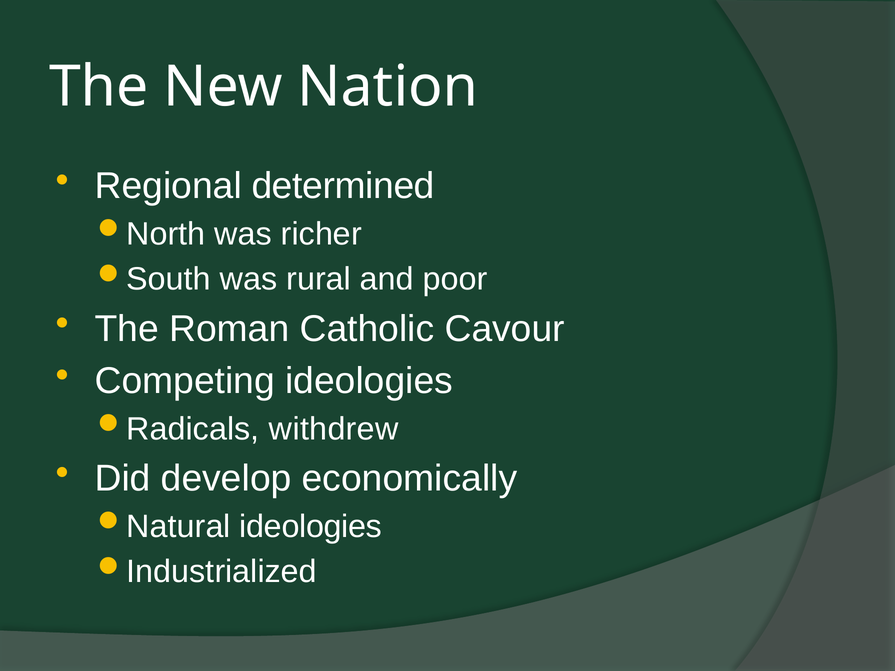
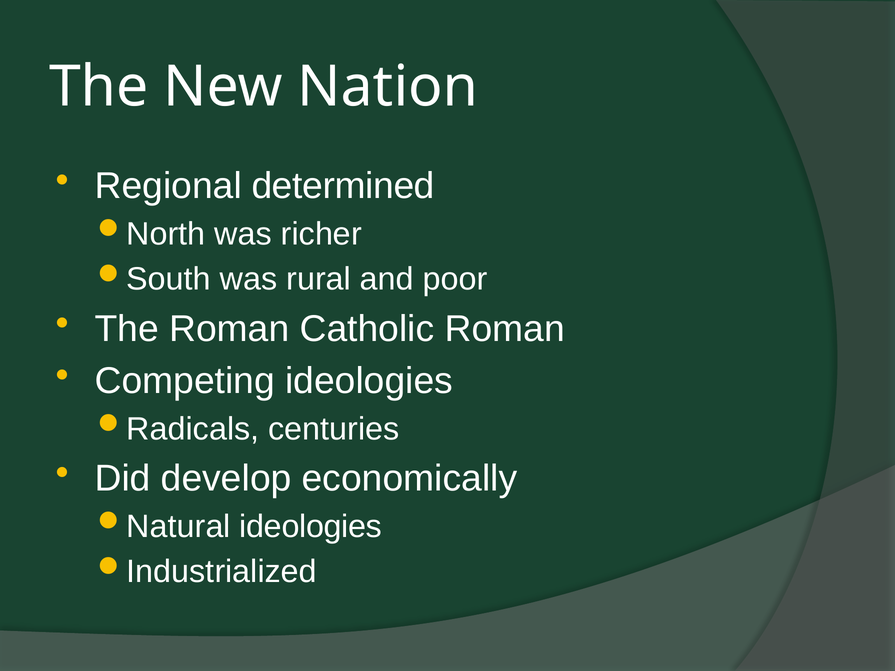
Catholic Cavour: Cavour -> Roman (505, 329)
withdrew: withdrew -> centuries (334, 429)
